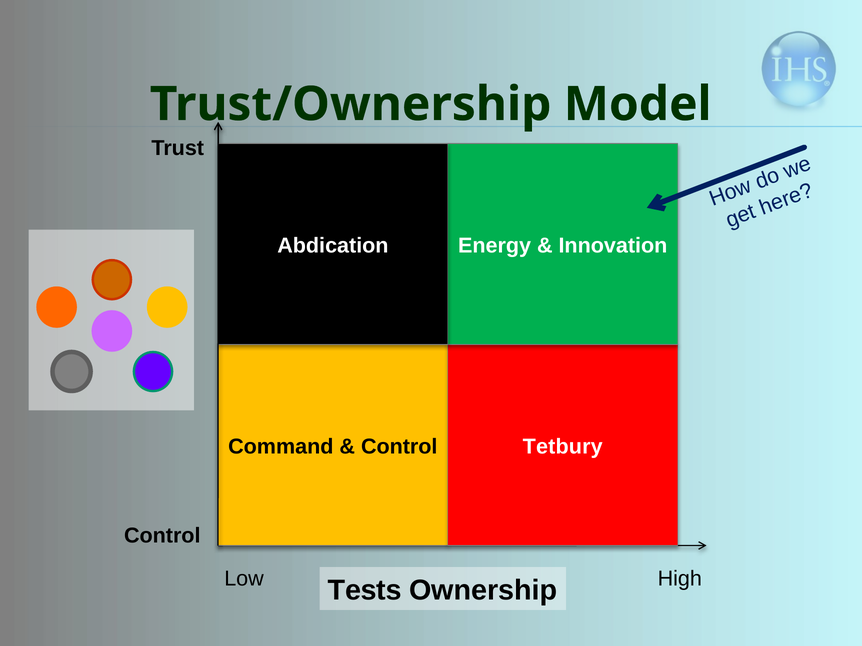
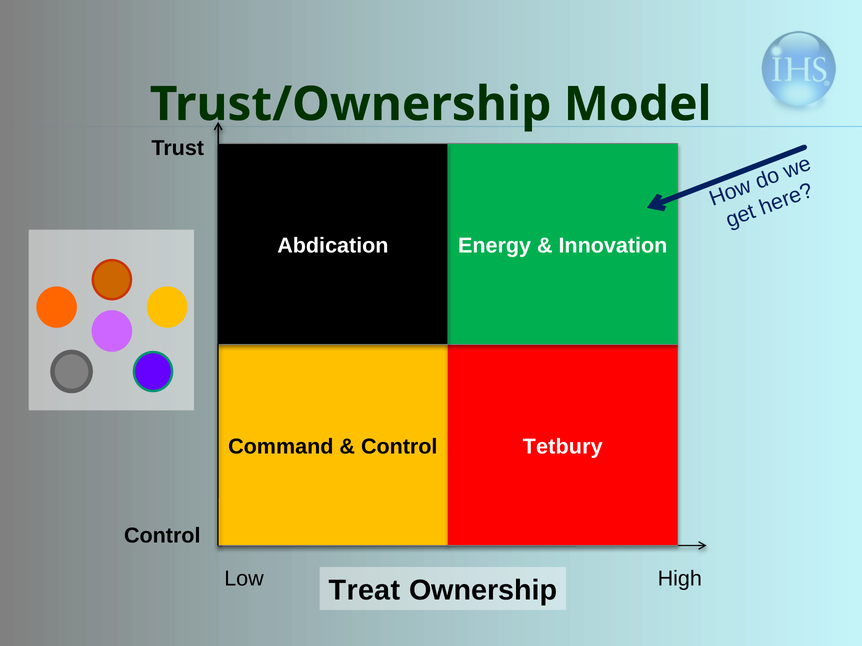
Tests: Tests -> Treat (364, 591)
